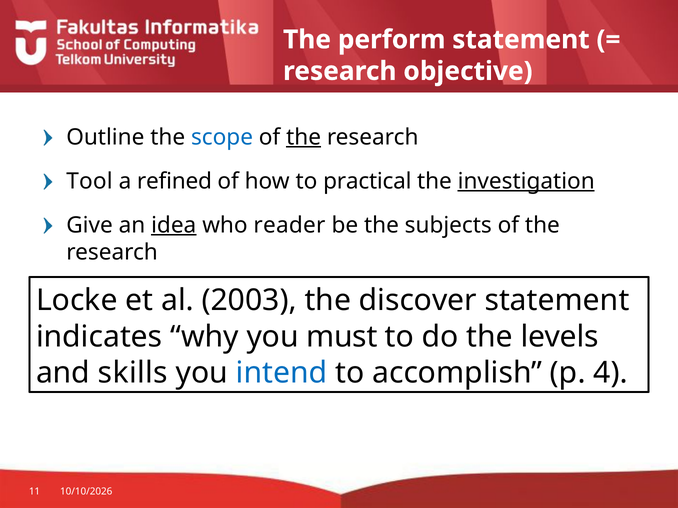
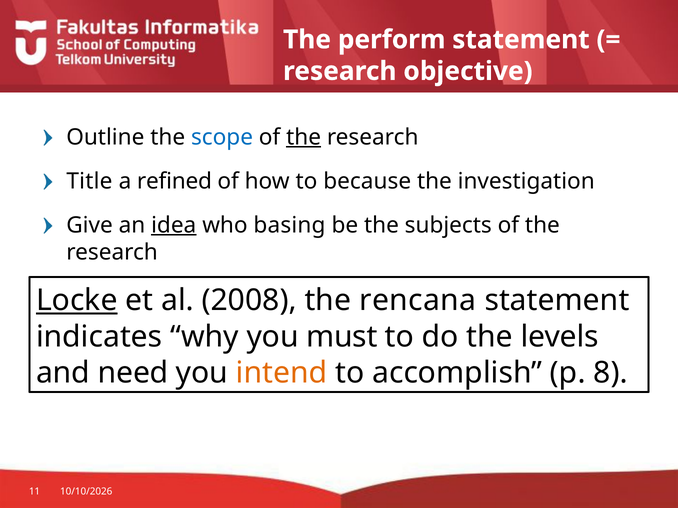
Tool: Tool -> Title (89, 181)
practical: practical -> because (367, 181)
investigation underline: present -> none (526, 181)
reader: reader -> basing (289, 225)
Locke underline: none -> present (77, 301)
2003: 2003 -> 2008 (249, 301)
discover: discover -> rencana (418, 301)
skills: skills -> need (133, 373)
intend colour: blue -> orange (282, 373)
4: 4 -> 8 (611, 373)
